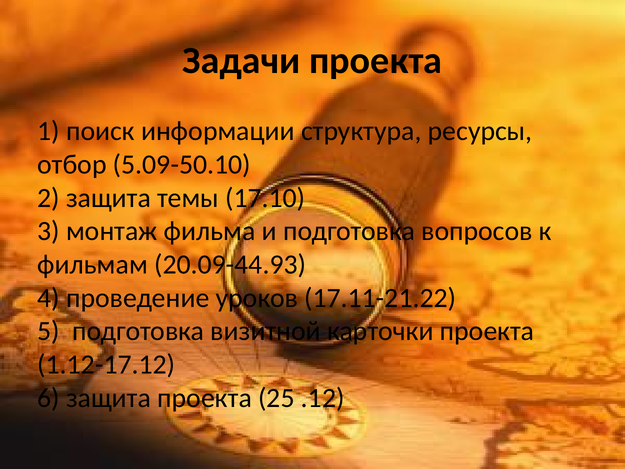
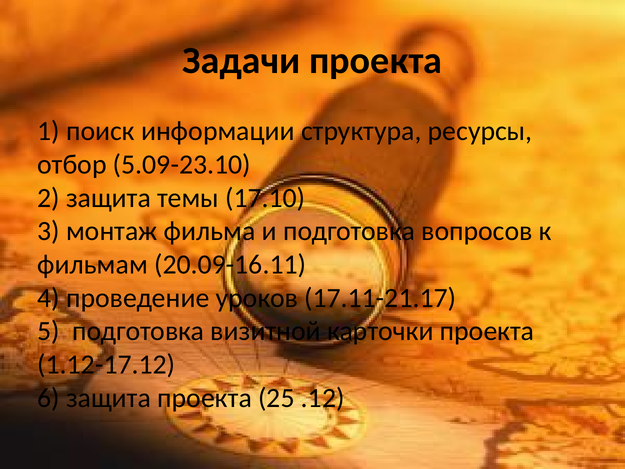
5.09-50.10: 5.09-50.10 -> 5.09-23.10 (182, 164)
20.09-44.93: 20.09-44.93 -> 20.09-16.11 (230, 264)
17.11-21.22: 17.11-21.22 -> 17.11-21.17 (380, 298)
